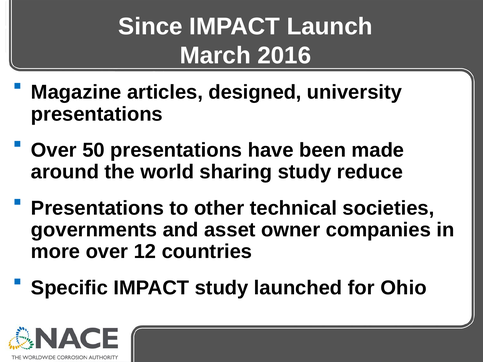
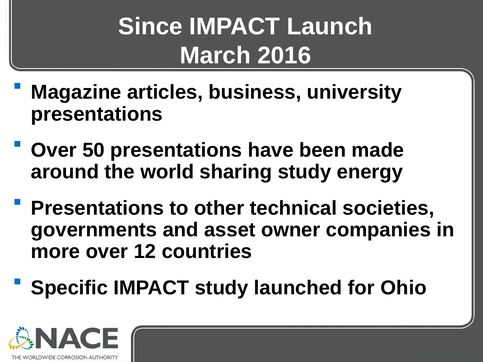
designed: designed -> business (255, 92)
reduce: reduce -> energy (370, 172)
